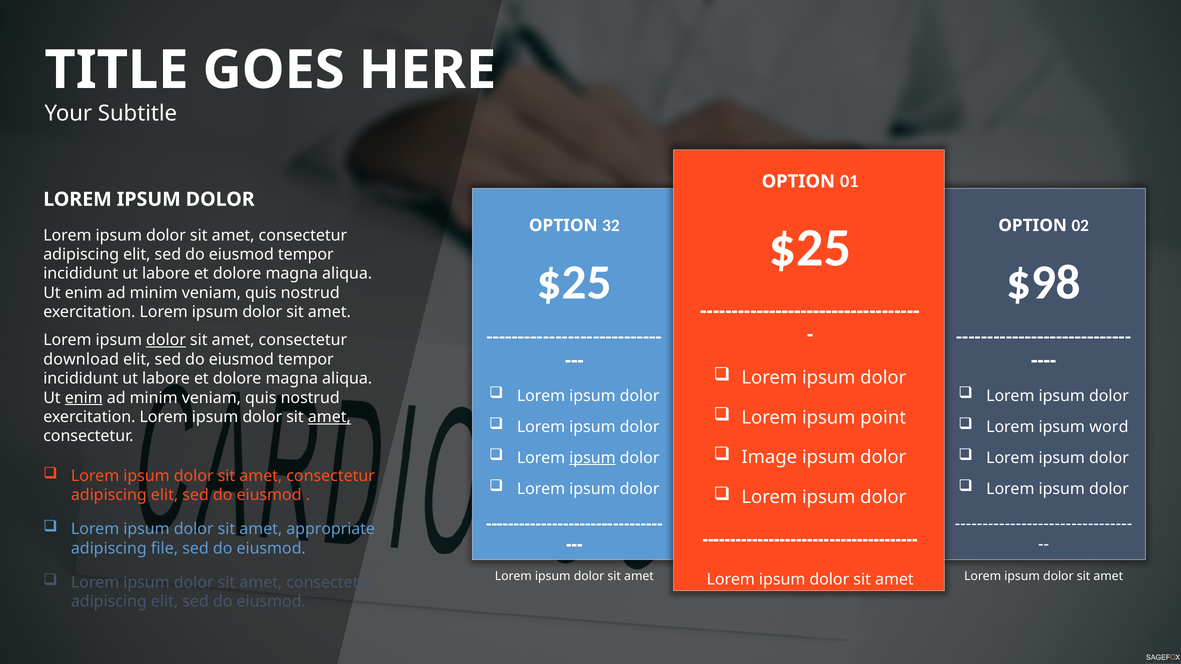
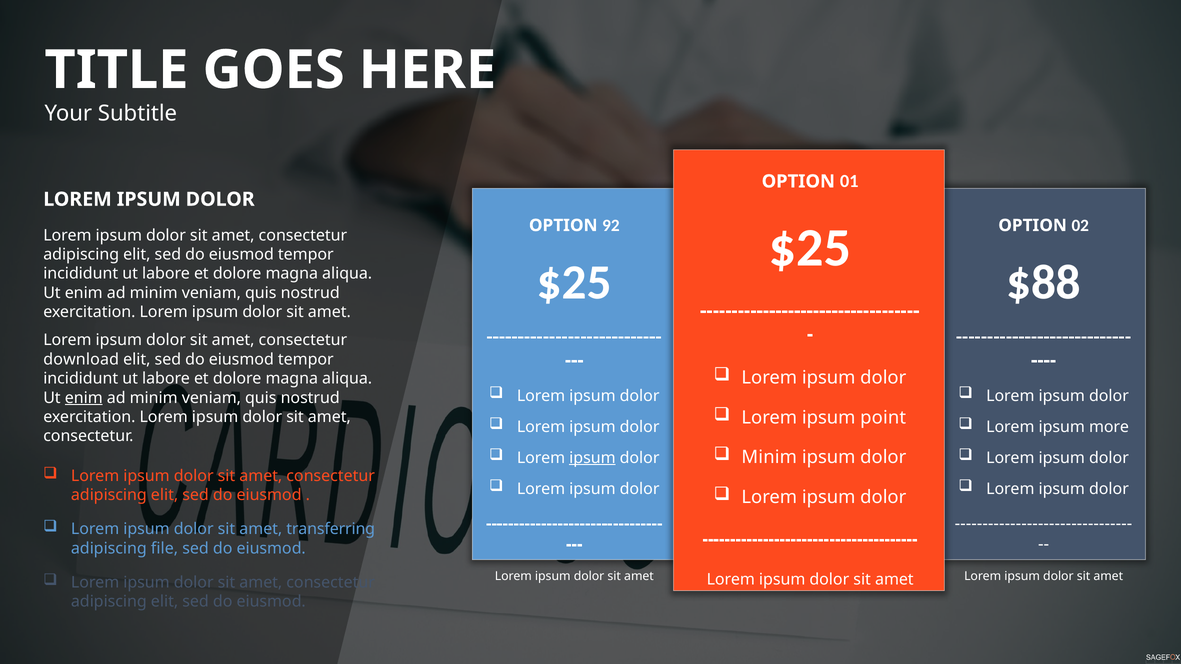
32: 32 -> 92 (611, 226)
$98: $98 -> $88 (1044, 282)
dolor underline: present -> none (166, 340)
amet underline: present -> none (329, 417)
word: word -> more (1109, 427)
Image: Image -> Minim (769, 458)
appropriate: appropriate -> transferring (331, 529)
